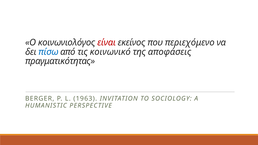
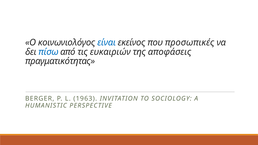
είναι colour: red -> blue (107, 43)
περιεχόμενο: περιεχόμενο -> προσωπικές (190, 43)
κοινωνικό: κοινωνικό -> ευκαιριών (110, 52)
